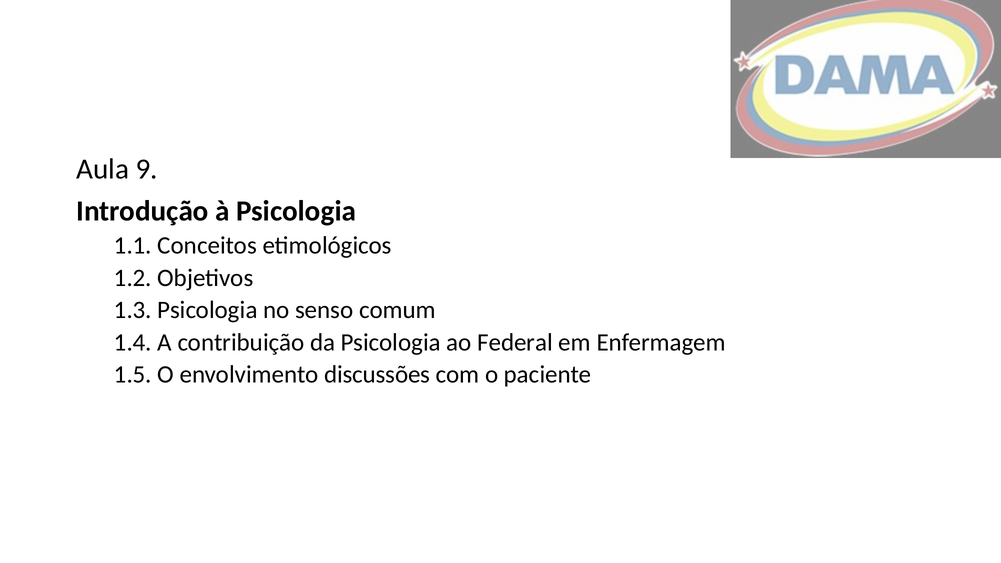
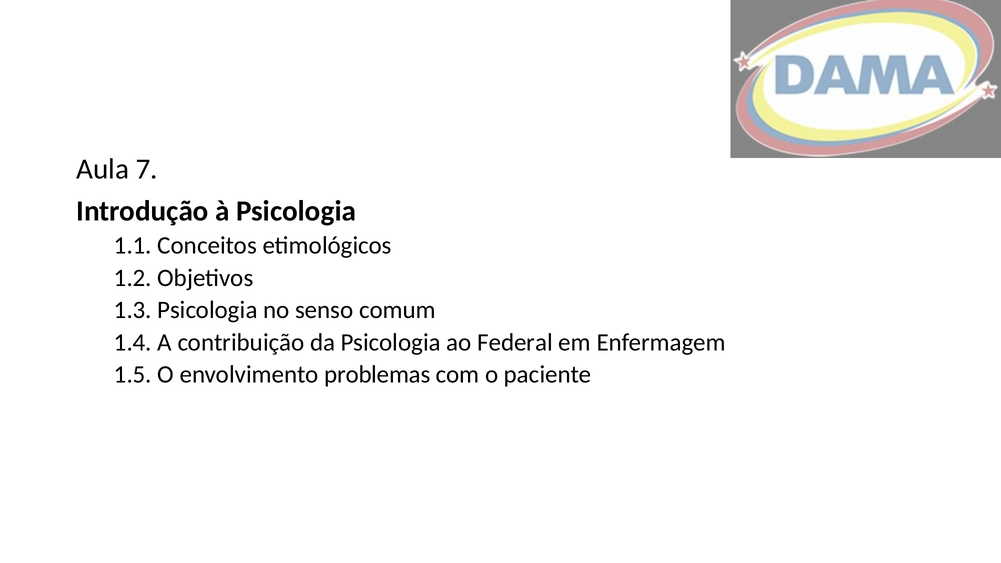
9: 9 -> 7 (147, 169)
discussões: discussões -> problemas (377, 375)
